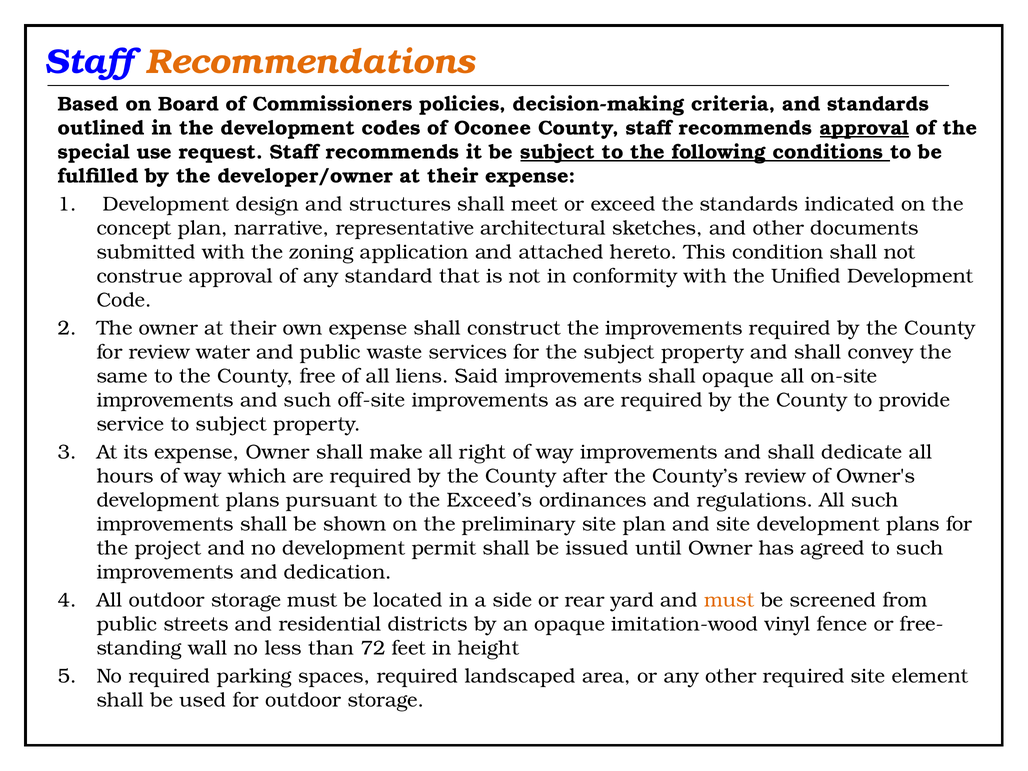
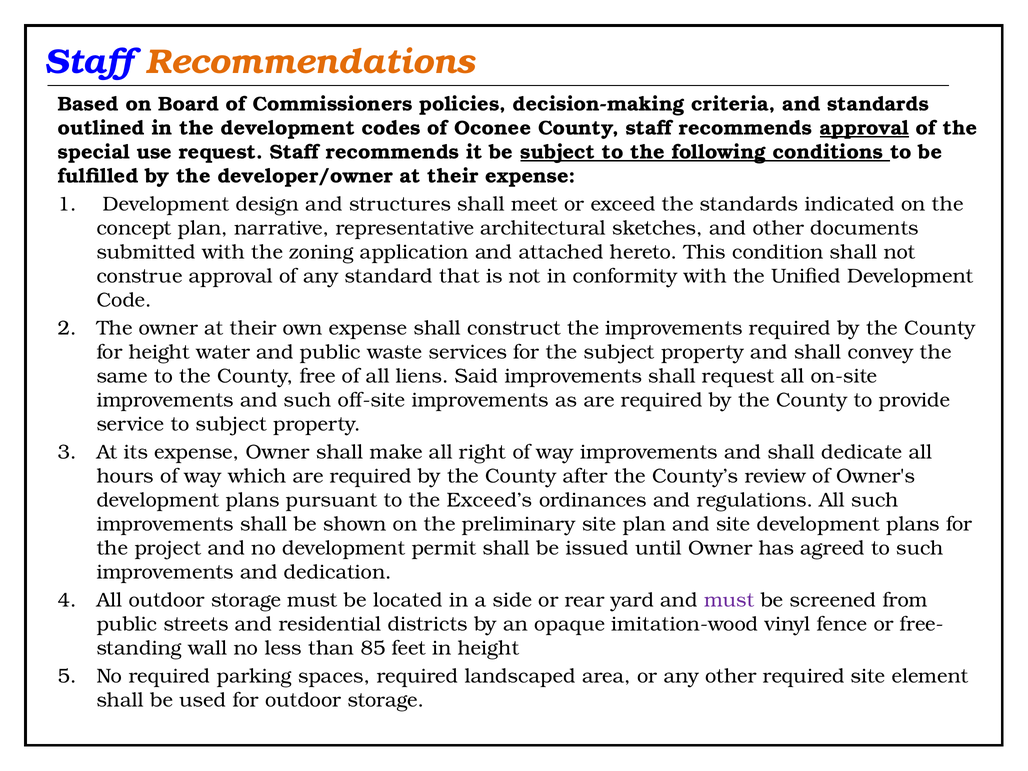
for review: review -> height (159, 352)
shall opaque: opaque -> request (738, 376)
must colour: orange -> purple (729, 600)
72: 72 -> 85 (373, 648)
